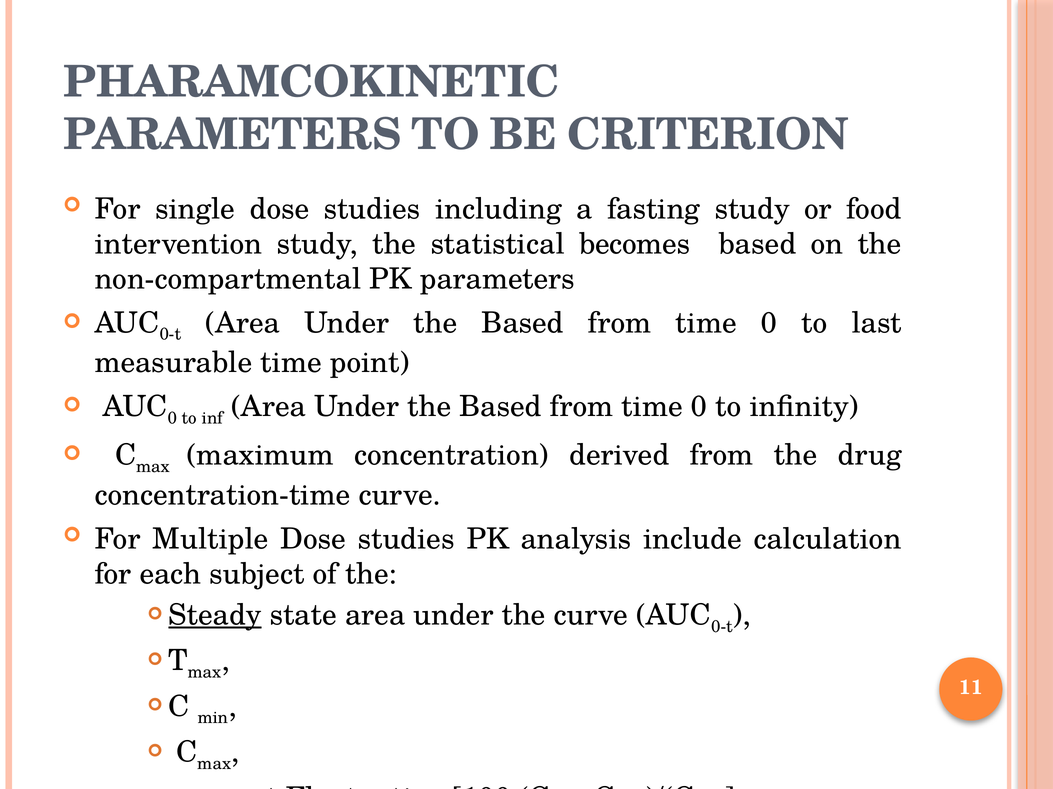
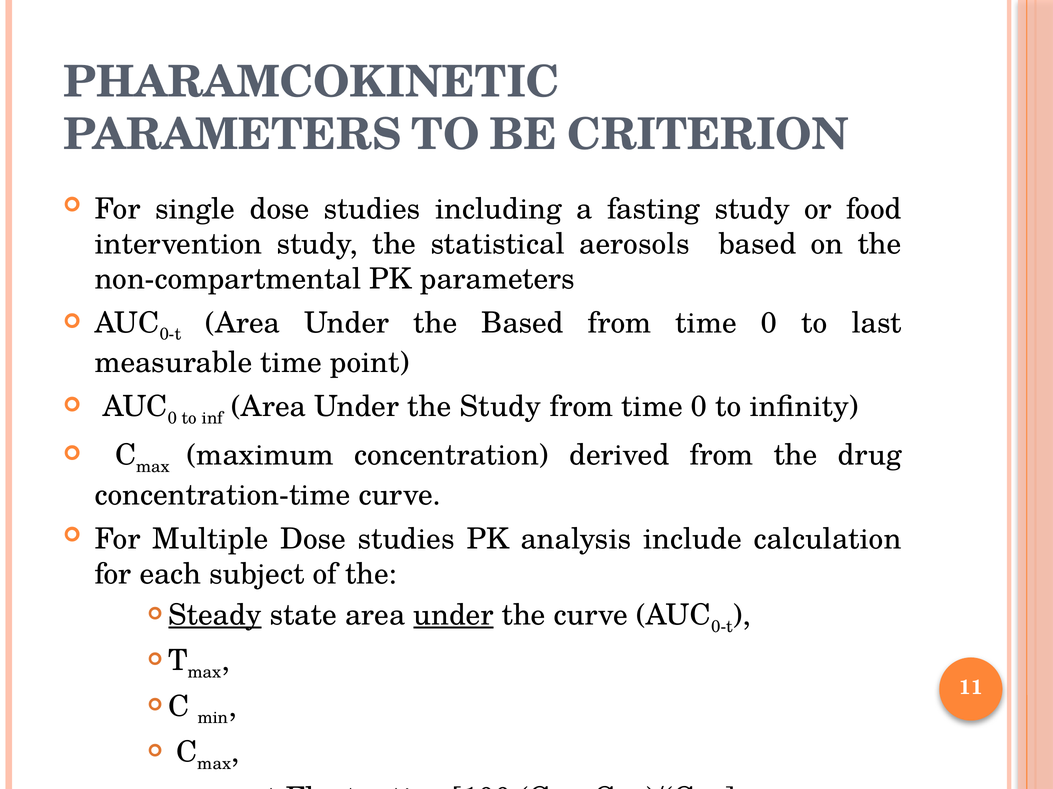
becomes: becomes -> aerosols (634, 244)
Based: Based -> Study (500, 407)
under underline: none -> present (454, 616)
